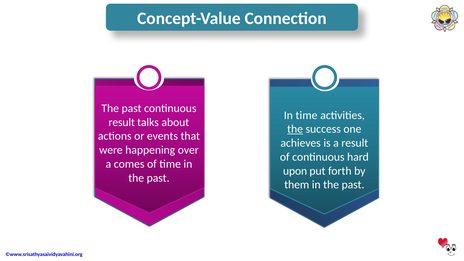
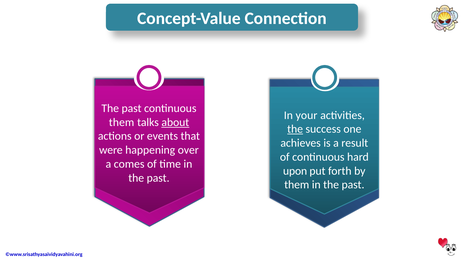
In time: time -> your (307, 115)
result: result -> them (122, 122)
about underline: none -> present (175, 122)
